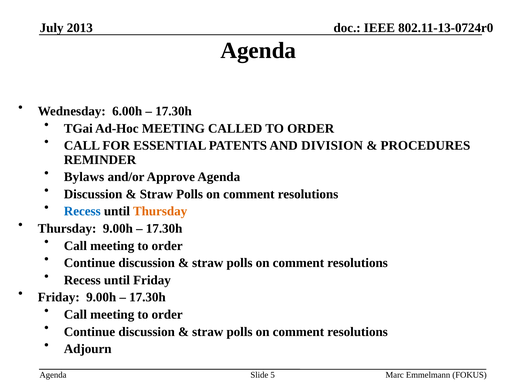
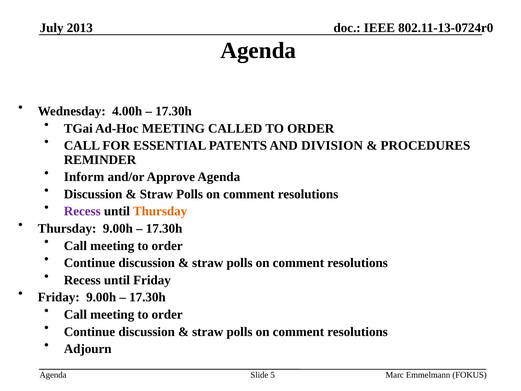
6.00h: 6.00h -> 4.00h (127, 111)
Bylaws: Bylaws -> Inform (84, 177)
Recess colour: blue -> purple (82, 211)
